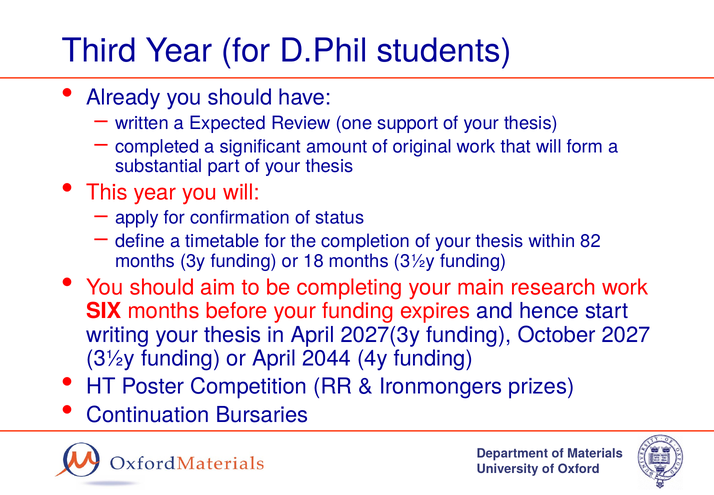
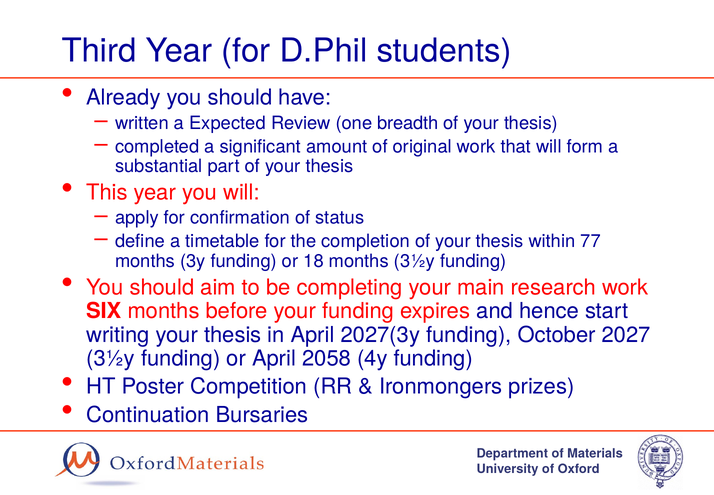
support: support -> breadth (408, 123)
82: 82 -> 77 (591, 241)
2044: 2044 -> 2058 (326, 358)
